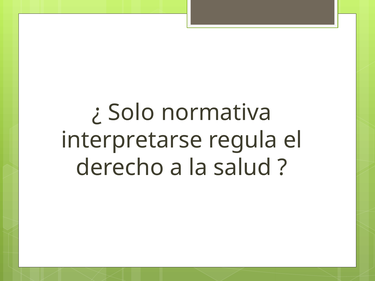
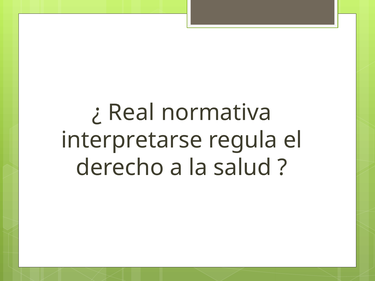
Solo: Solo -> Real (131, 113)
